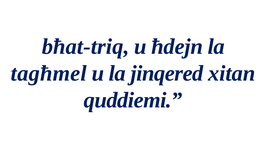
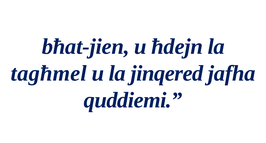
bħat-triq: bħat-triq -> bħat-jien (86, 47)
xitan: xitan -> jafha (232, 73)
